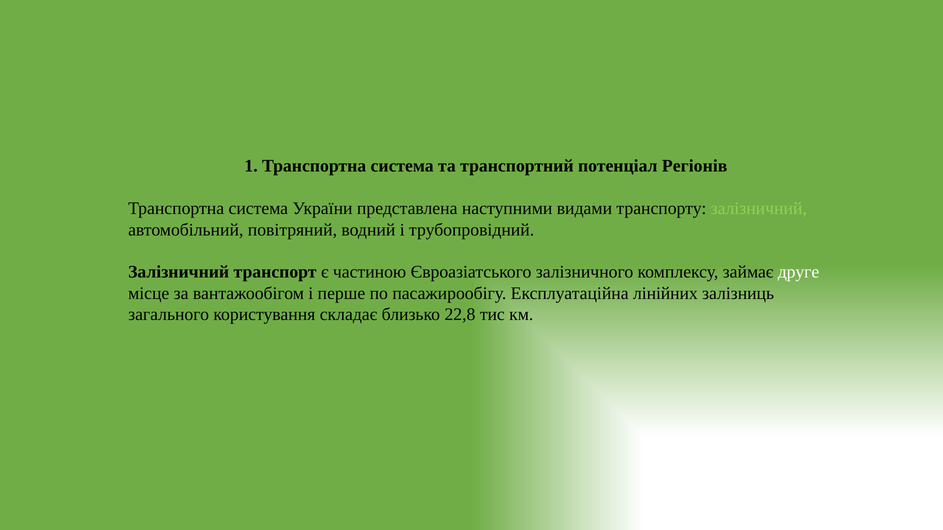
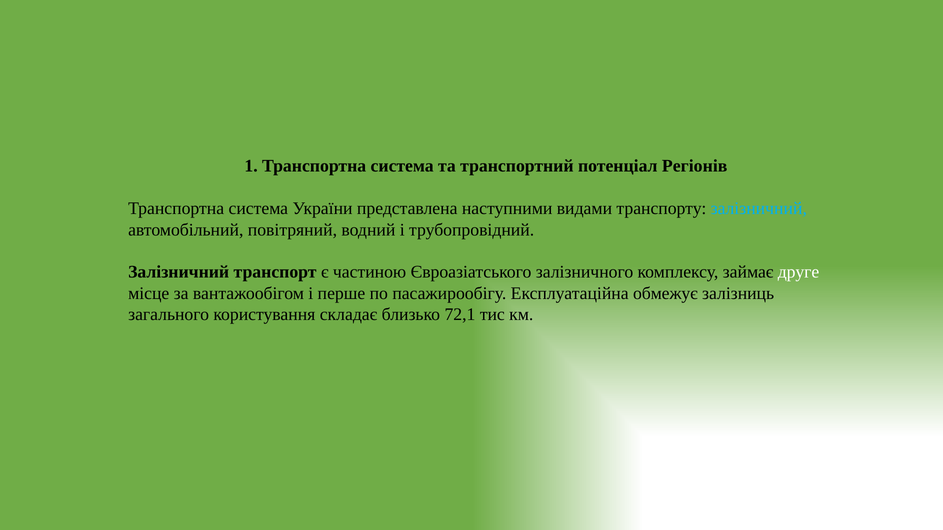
залізничний colour: light green -> light blue (759, 209)
лінійних: лінійних -> обмежує (665, 294)
22,8: 22,8 -> 72,1 (460, 315)
